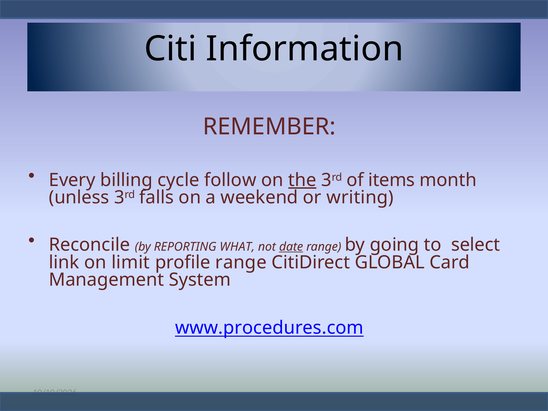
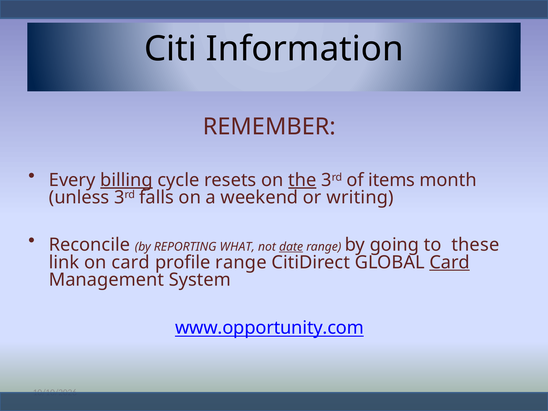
billing underline: none -> present (126, 180)
follow: follow -> resets (230, 180)
select: select -> these (475, 245)
on limit: limit -> card (131, 262)
Card underline: none -> present (450, 262)
www.procedures.com: www.procedures.com -> www.opportunity.com (269, 328)
